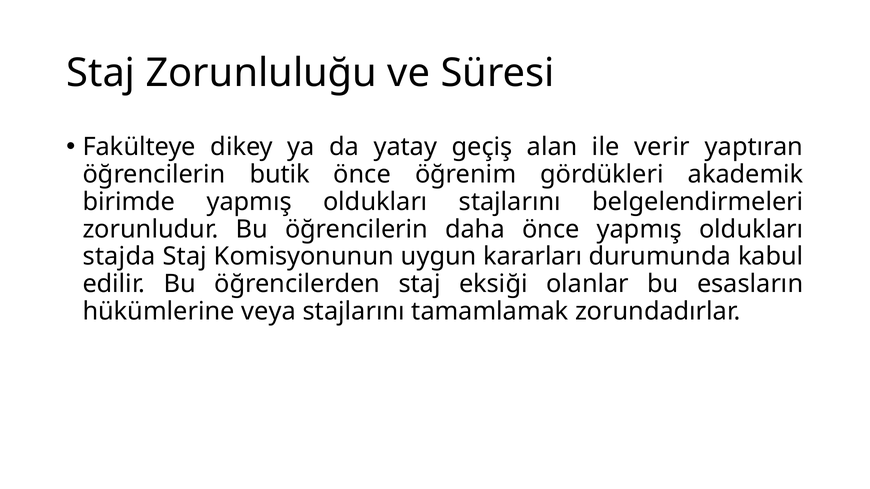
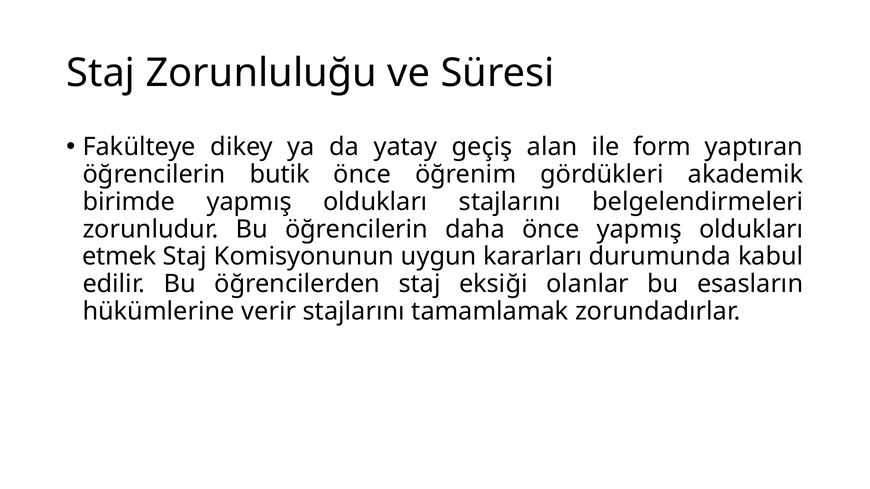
verir: verir -> form (662, 147)
stajda: stajda -> etmek (119, 257)
veya: veya -> verir (269, 312)
